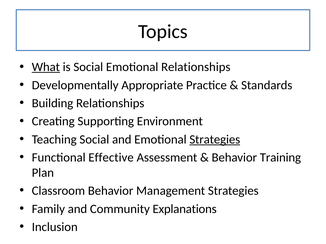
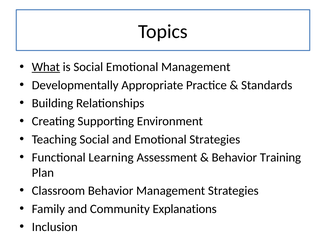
Emotional Relationships: Relationships -> Management (196, 67)
Strategies underline: present -> none (215, 140)
Effective: Effective -> Learning (111, 158)
